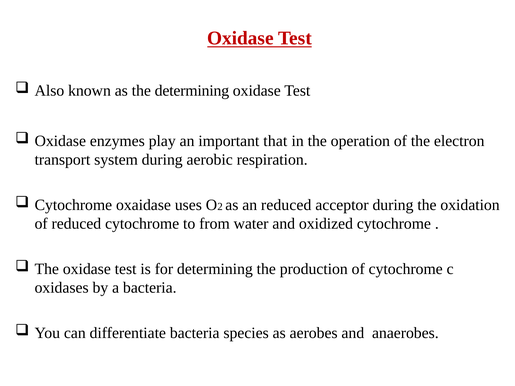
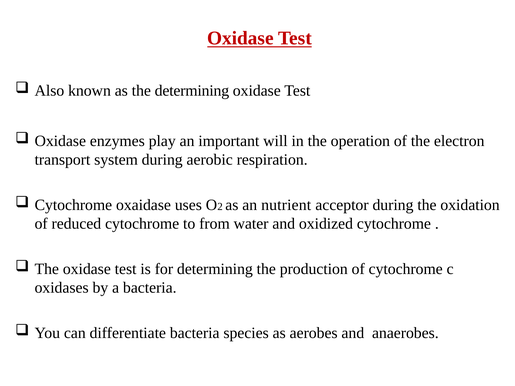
that: that -> will (275, 141)
an reduced: reduced -> nutrient (286, 205)
